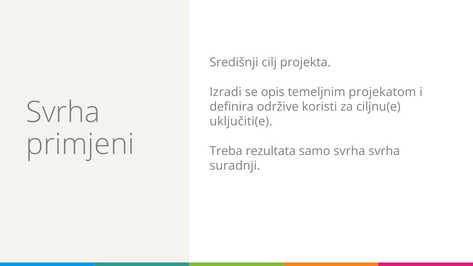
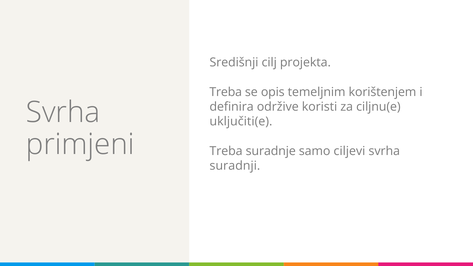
Izradi: Izradi -> Treba (226, 92)
projekatom: projekatom -> korištenjem (382, 92)
rezultata: rezultata -> suradnje (271, 151)
samo svrha: svrha -> ciljevi (349, 151)
